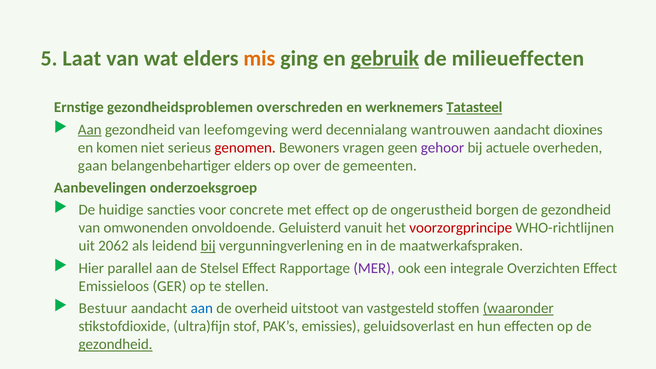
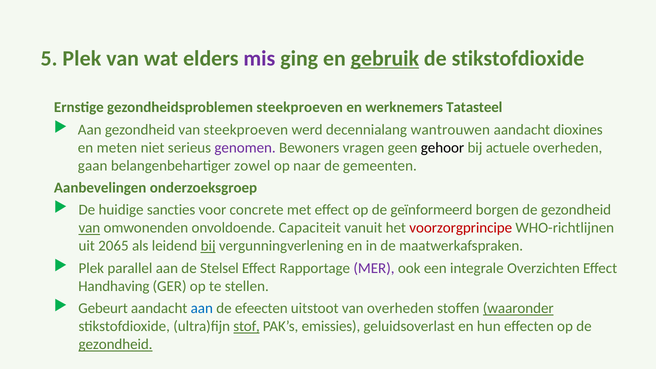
5 Laat: Laat -> Plek (82, 59)
mis colour: orange -> purple (259, 59)
de milieueffecten: milieueffecten -> stikstofdioxide (518, 59)
gezondheidsproblemen overschreden: overschreden -> steekproeven (300, 107)
Tatasteel underline: present -> none (474, 107)
Aan underline: present -> none (90, 130)
van leefomgeving: leefomgeving -> steekproeven (246, 130)
komen: komen -> meten (117, 148)
genomen colour: red -> purple (245, 148)
gehoor colour: purple -> black (442, 148)
belangenbehartiger elders: elders -> zowel (252, 166)
over: over -> naar (307, 166)
ongerustheid: ongerustheid -> geïnformeerd (431, 210)
van underline: none -> present (89, 228)
Geluisterd: Geluisterd -> Capaciteit (310, 228)
2062: 2062 -> 2065 (113, 246)
Hier: Hier -> Plek (91, 268)
Emissieloos: Emissieloos -> Handhaving (114, 286)
Bestuur: Bestuur -> Gebeurt (103, 308)
overheid: overheid -> efeecten (261, 308)
van vastgesteld: vastgesteld -> overheden (400, 308)
stof underline: none -> present (247, 326)
